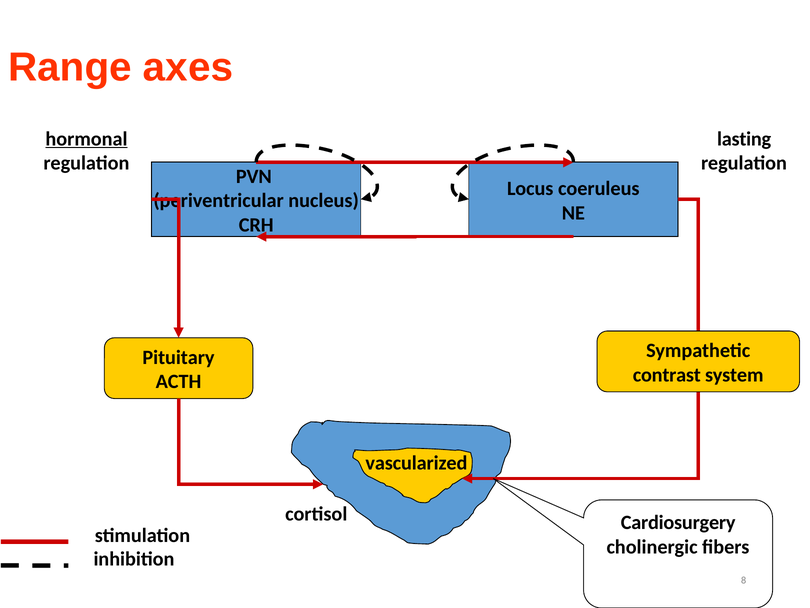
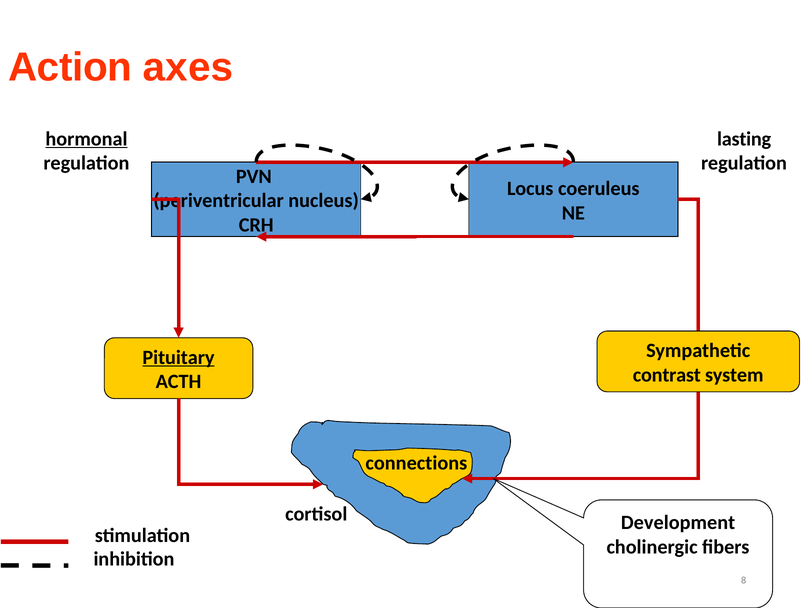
Range: Range -> Action (70, 67)
Pituitary underline: none -> present (179, 357)
vascularized: vascularized -> connections (416, 463)
Cardiosurgery: Cardiosurgery -> Development (678, 522)
